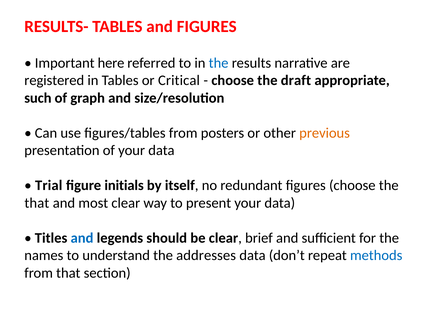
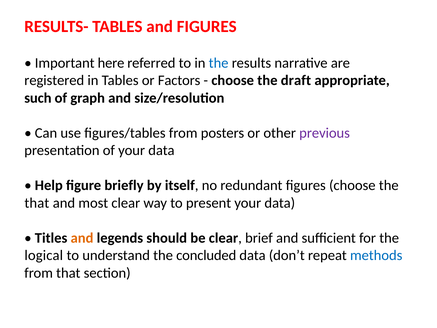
Critical: Critical -> Factors (179, 80)
previous colour: orange -> purple (325, 133)
Trial: Trial -> Help (49, 185)
initials: initials -> briefly (124, 185)
and colour: blue -> orange (82, 238)
names: names -> logical (44, 255)
addresses: addresses -> concluded (206, 255)
